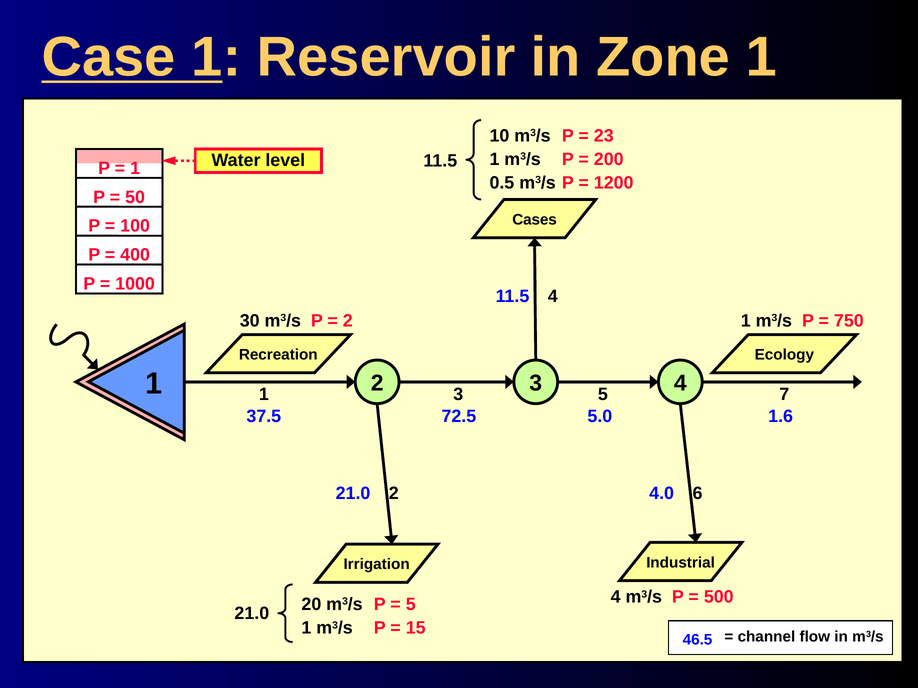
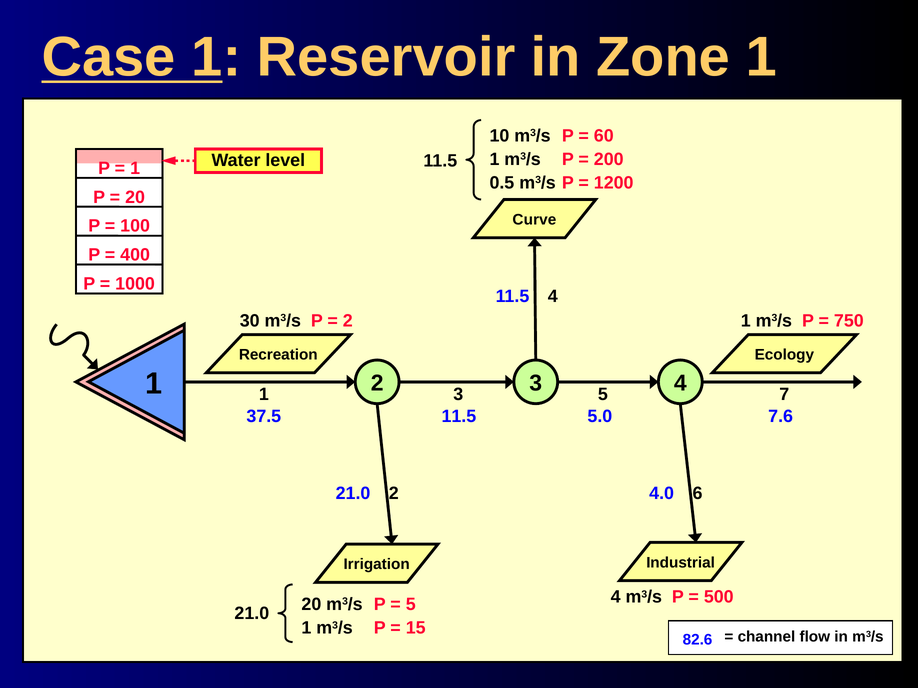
23: 23 -> 60 (604, 136)
50: 50 -> 20 (135, 197)
Cases: Cases -> Curve (534, 220)
37.5 72.5: 72.5 -> 11.5 (459, 417)
1.6: 1.6 -> 7.6 (781, 417)
46.5: 46.5 -> 82.6 (698, 640)
